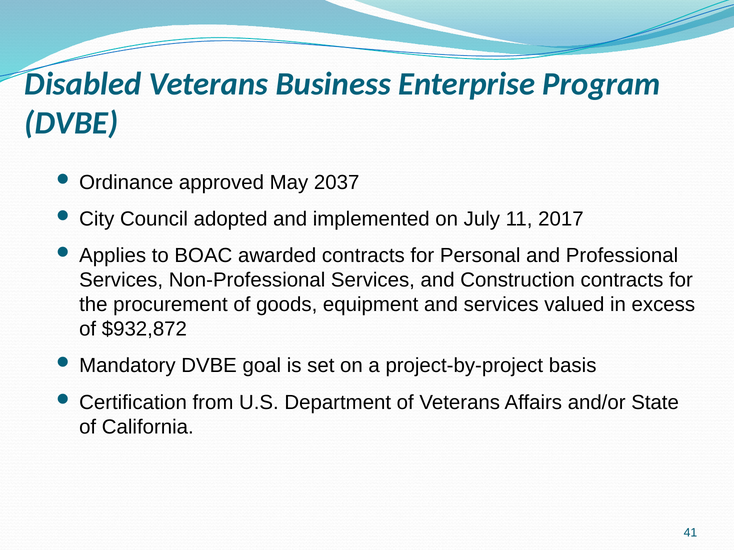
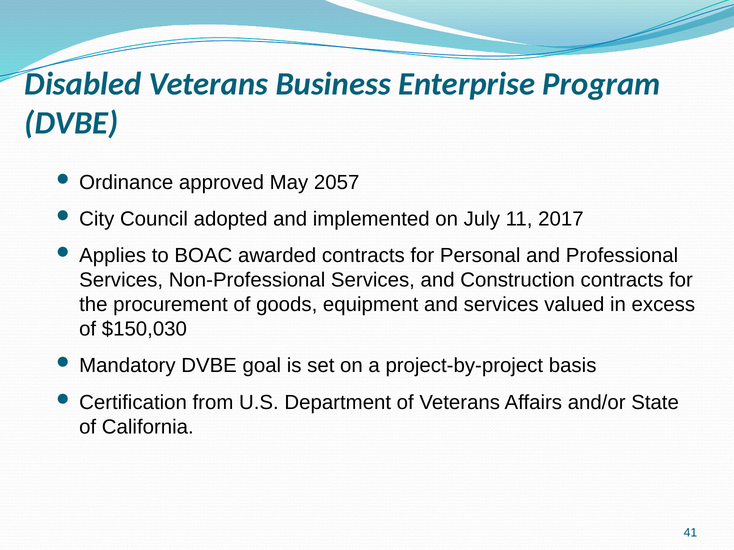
2037: 2037 -> 2057 (337, 182)
$932,872: $932,872 -> $150,030 (144, 329)
